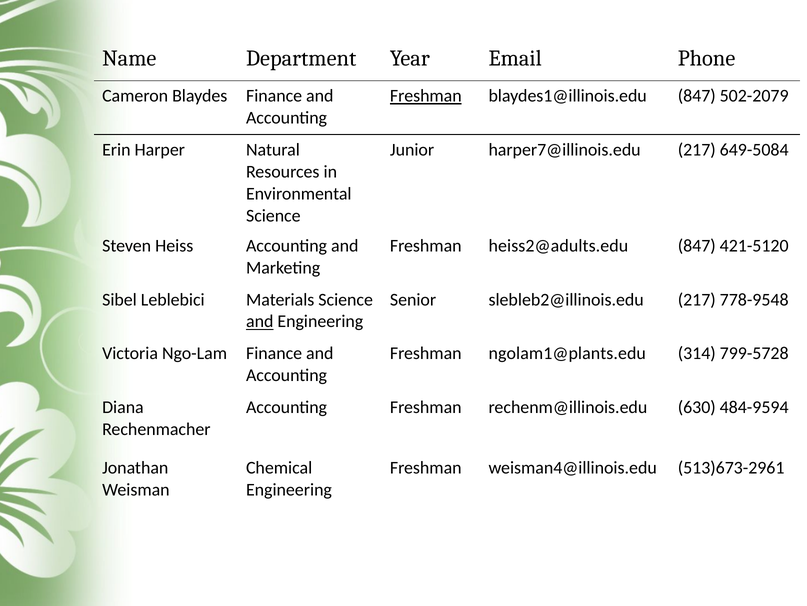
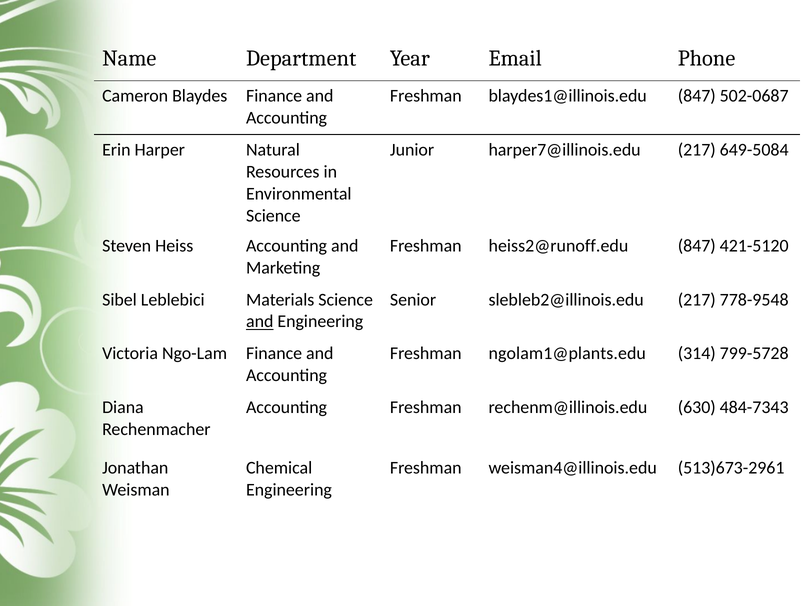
Freshman underline: present -> none (426, 96)
502-2079: 502-2079 -> 502-0687 (754, 96)
heiss2@adults.edu: heiss2@adults.edu -> heiss2@runoff.edu (558, 245)
484-9594: 484-9594 -> 484-7343 (754, 407)
